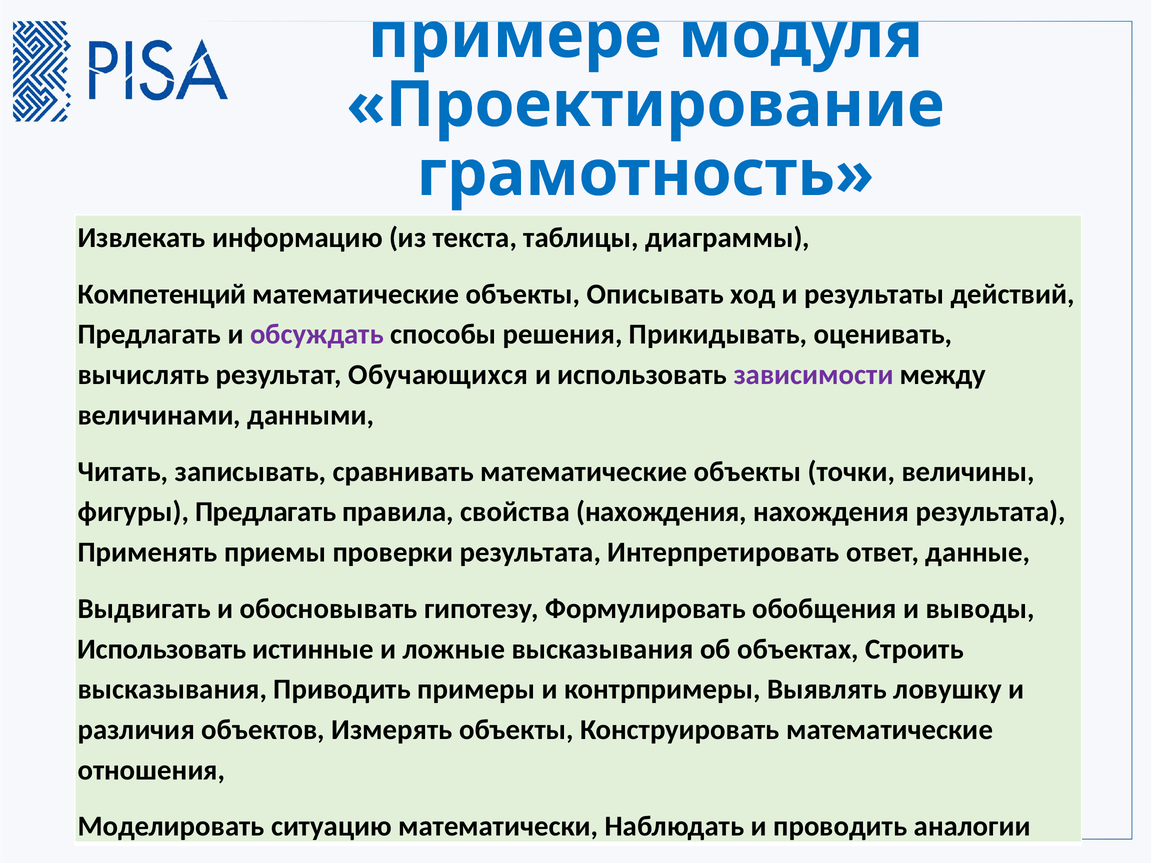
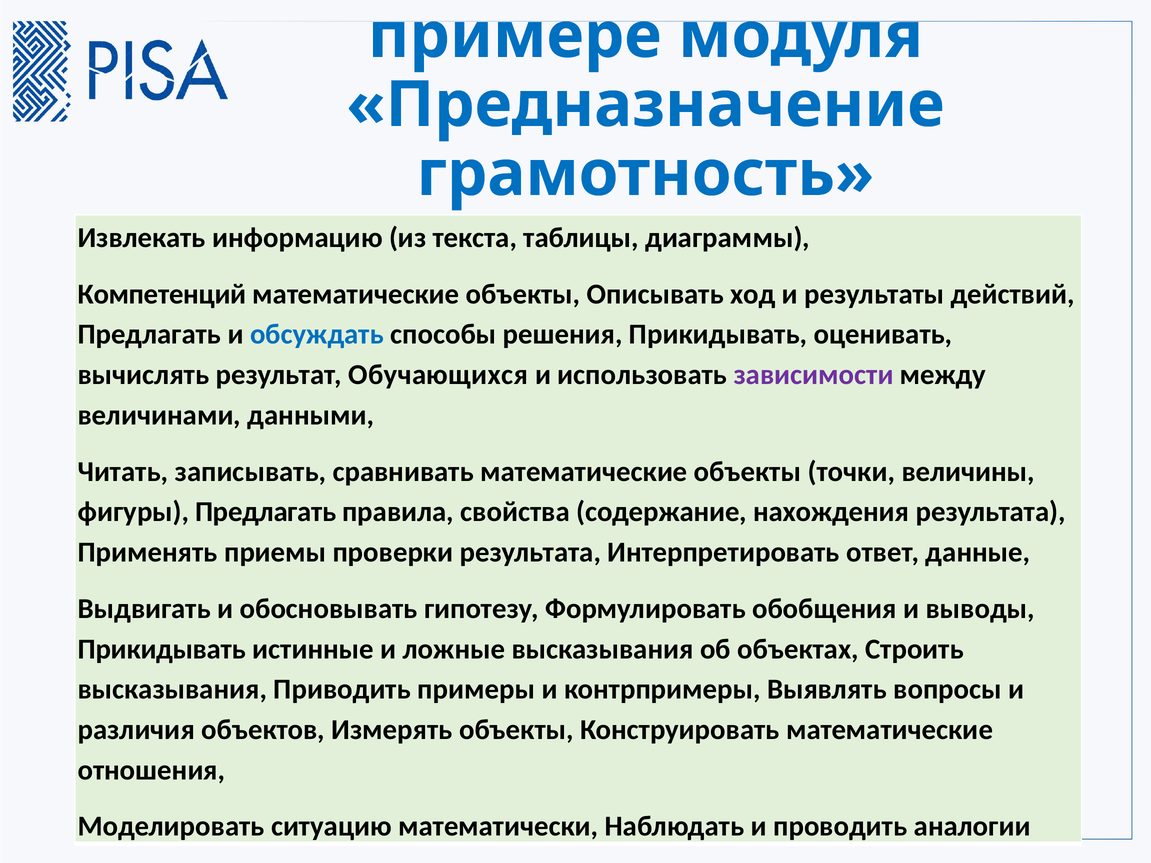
Проектирование: Проектирование -> Предназначение (645, 105)
обсуждать colour: purple -> blue (317, 335)
свойства нахождения: нахождения -> содержание (662, 512)
Использовать: Использовать -> Прикидывать (162, 649)
ловушку: ловушку -> вопросы (948, 690)
